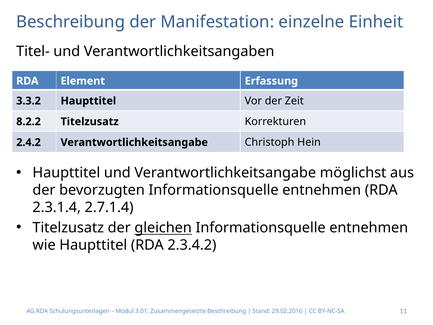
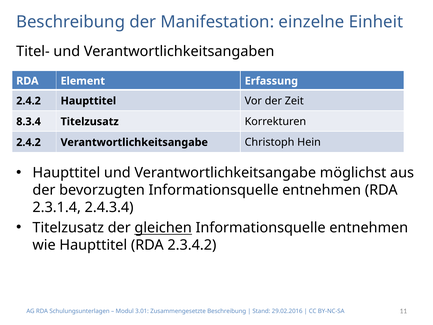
3.3.2: 3.3.2 -> 2.4.2 (29, 101)
8.2.2: 8.2.2 -> 8.3.4 (29, 122)
2.7.1.4: 2.7.1.4 -> 2.4.3.4 (109, 207)
